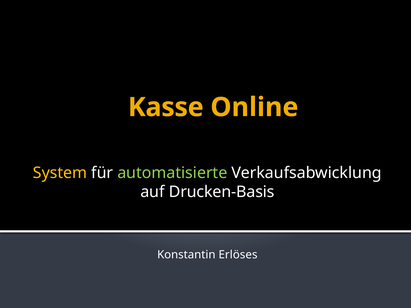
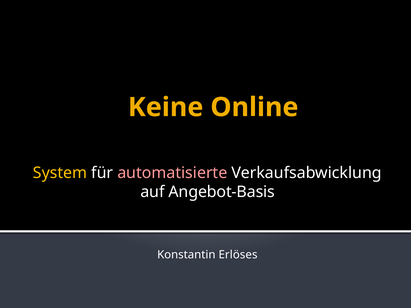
Kasse: Kasse -> Keine (166, 107)
automatisierte colour: light green -> pink (172, 173)
Drucken-Basis: Drucken-Basis -> Angebot-Basis (222, 192)
